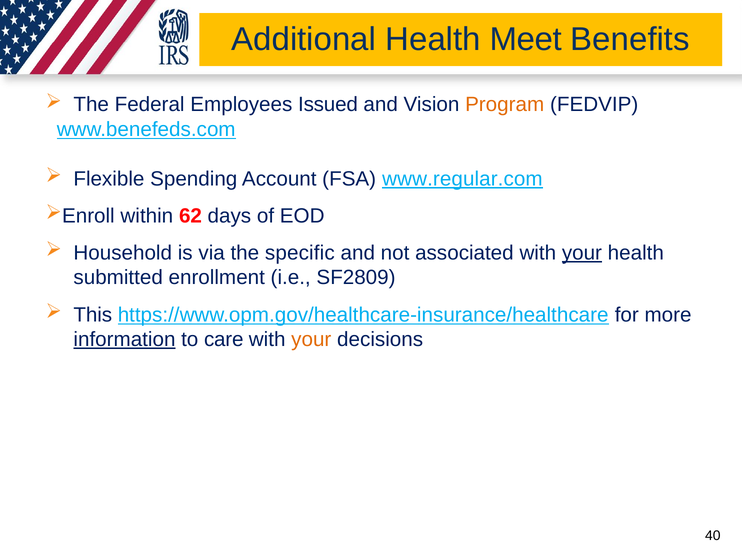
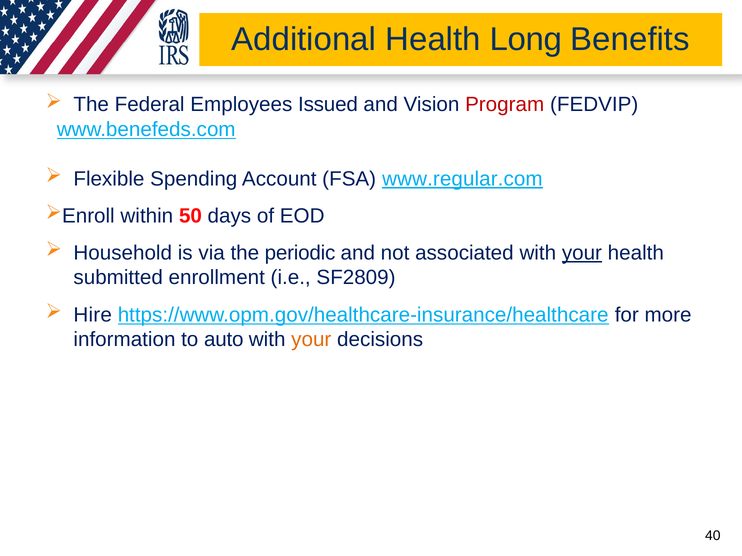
Meet: Meet -> Long (526, 39)
Program colour: orange -> red (505, 105)
62: 62 -> 50 (190, 216)
specific: specific -> periodic (300, 253)
This: This -> Hire (93, 315)
information underline: present -> none (124, 340)
care: care -> auto (224, 340)
